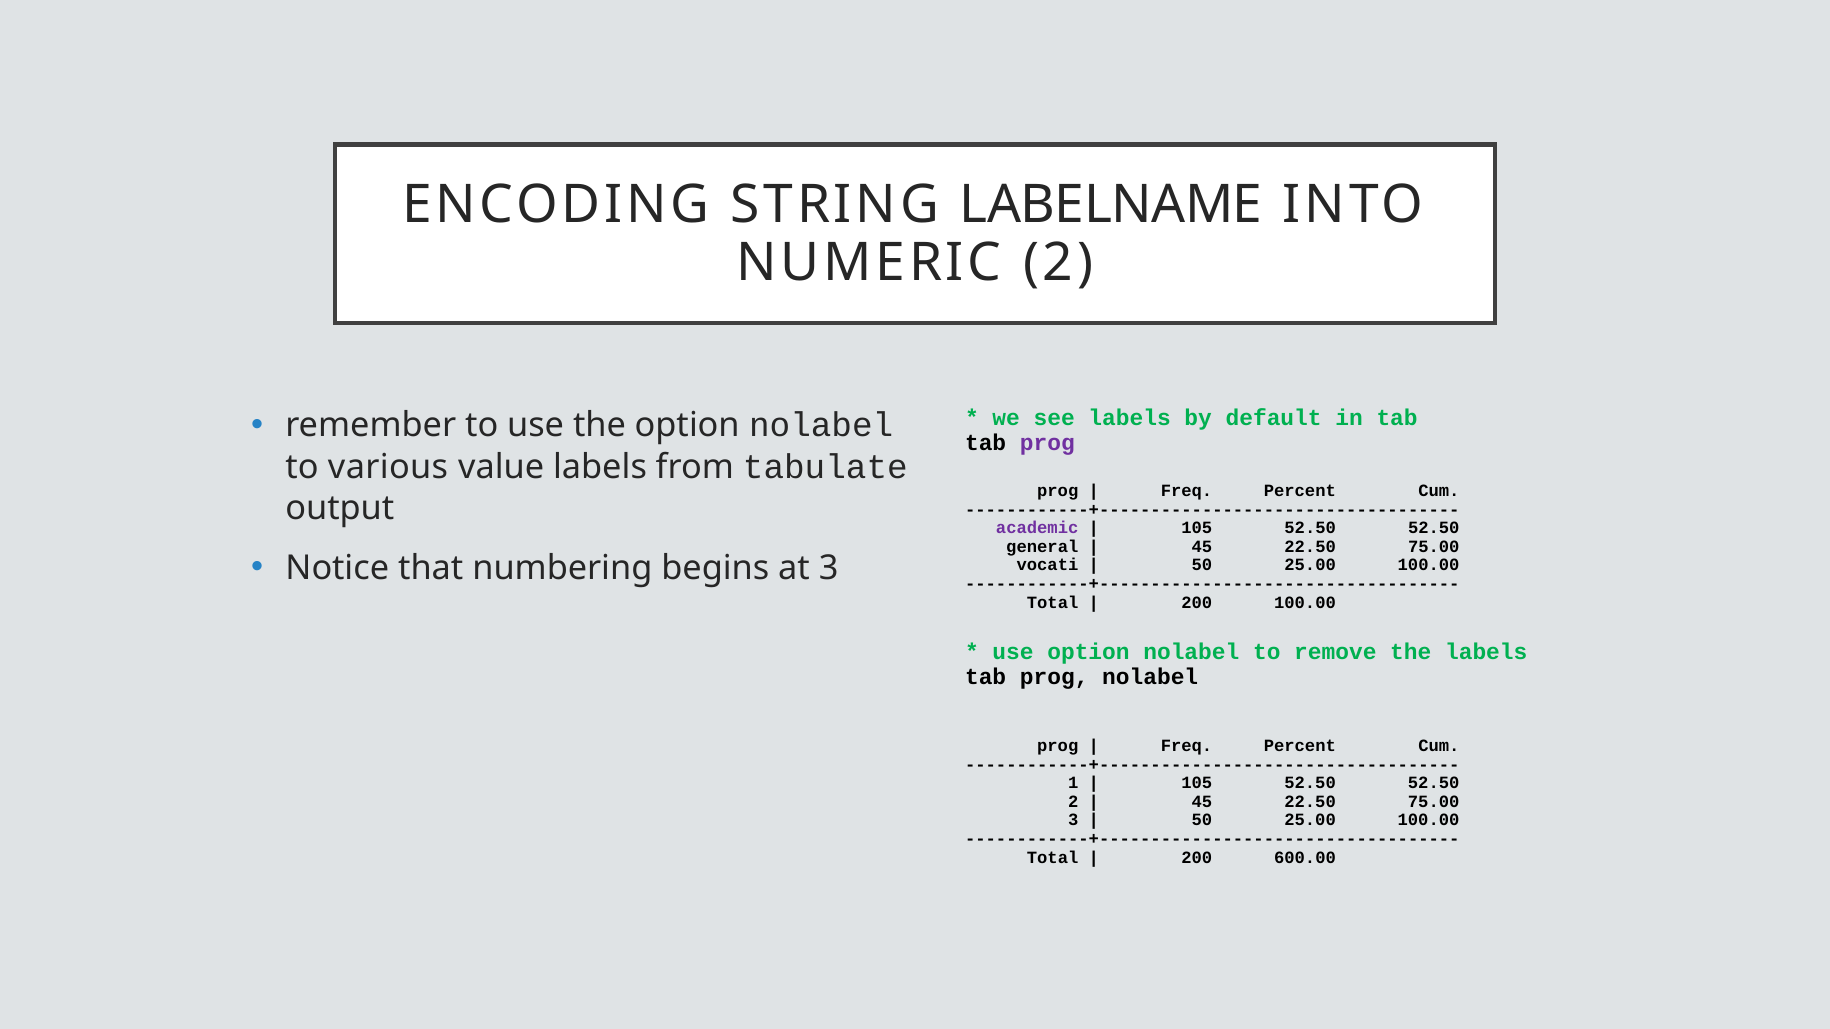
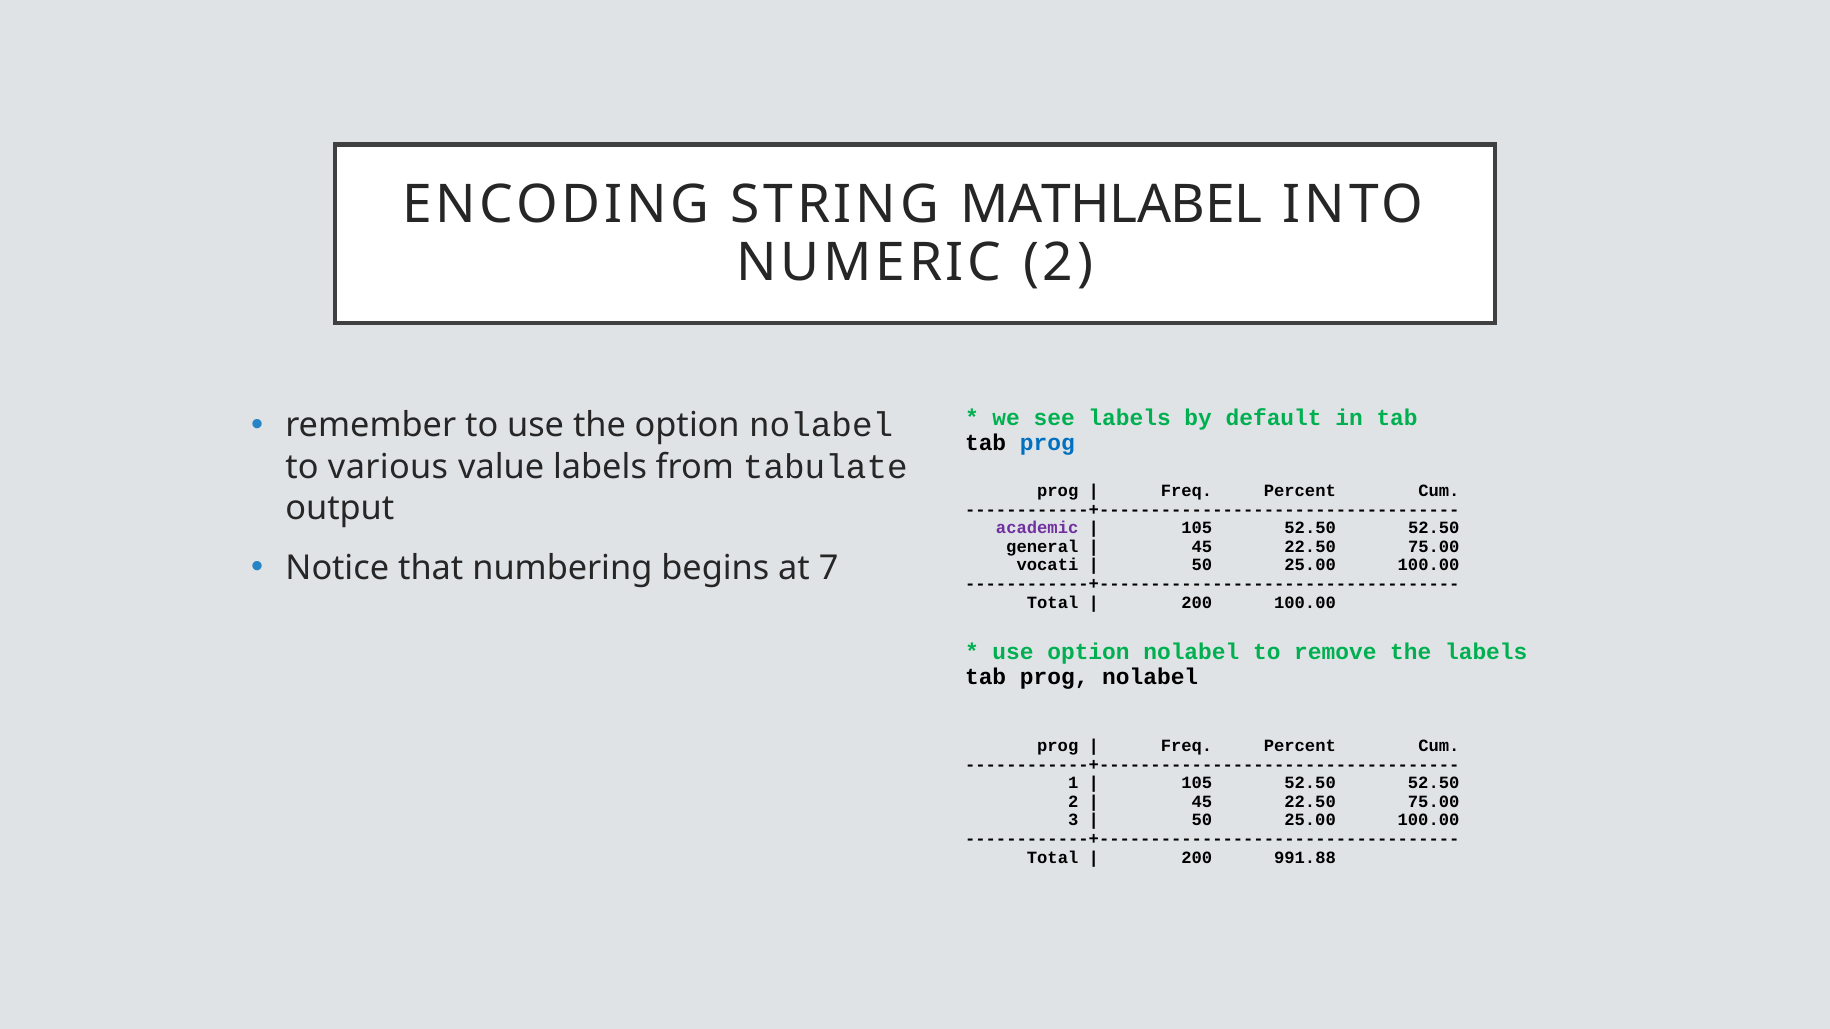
LABELNAME: LABELNAME -> MATHLABEL (1111, 205)
prog colour: purple -> blue (1047, 443)
at 3: 3 -> 7 (829, 568)
600.00: 600.00 -> 991.88 (1305, 858)
